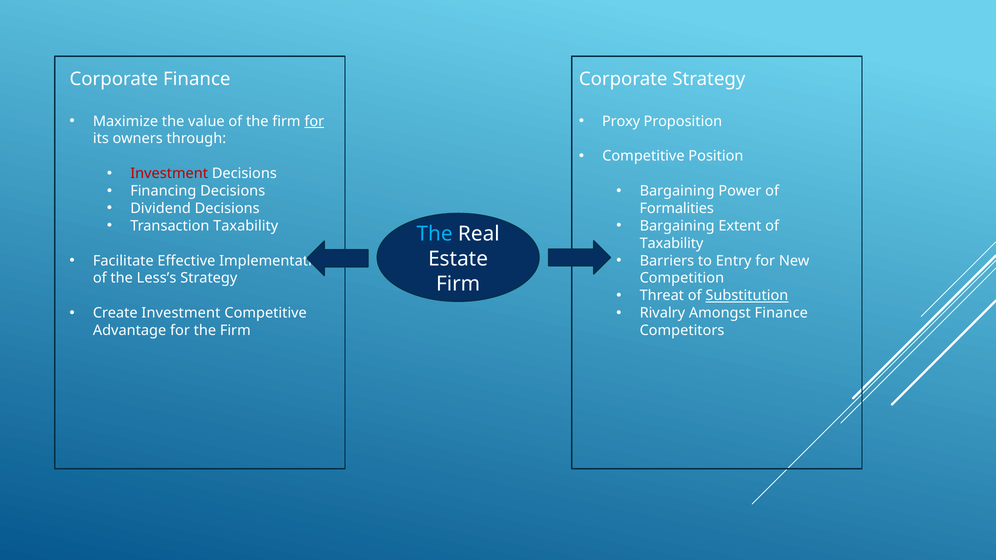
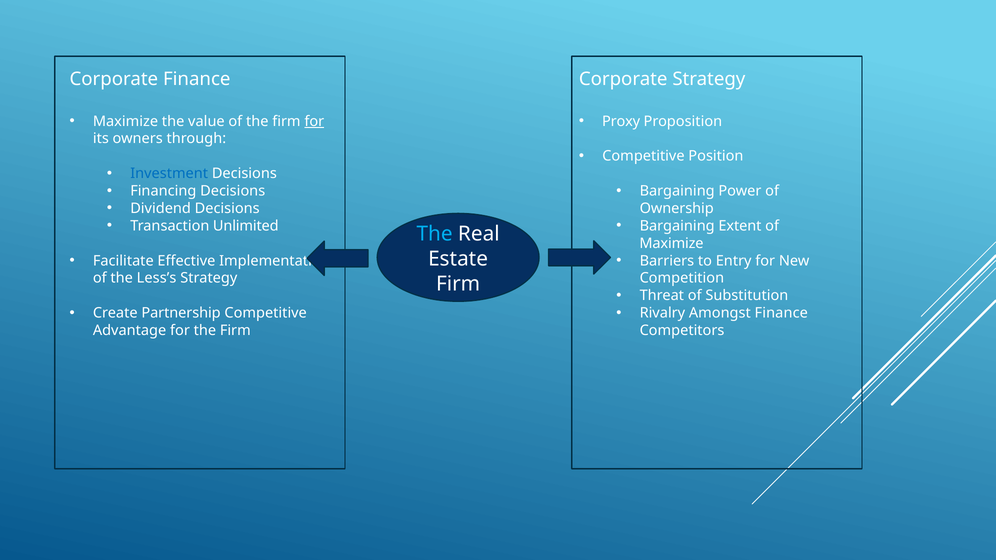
Investment colour: red -> blue (169, 174)
Formalities: Formalities -> Ownership (677, 209)
Transaction Taxability: Taxability -> Unlimited (246, 226)
Taxability: Taxability -> Maximize (672, 243)
Substitution underline: present -> none (747, 296)
Create Investment: Investment -> Partnership (181, 313)
